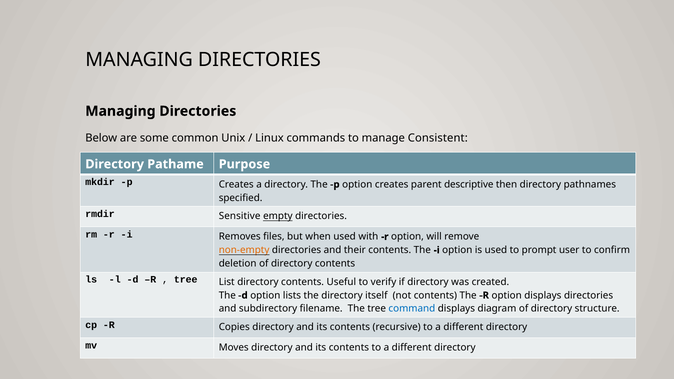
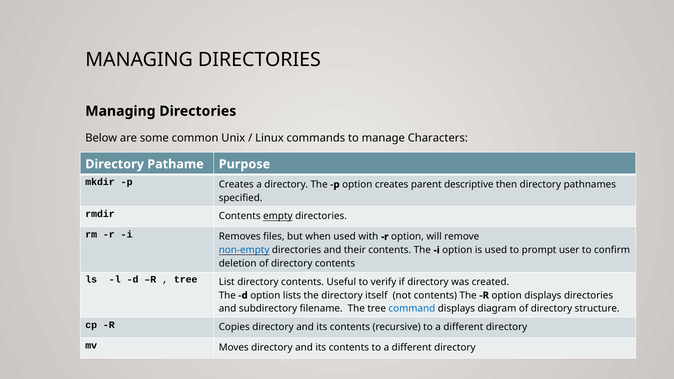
Consistent: Consistent -> Characters (438, 138)
rmdir Sensitive: Sensitive -> Contents (240, 216)
non-empty colour: orange -> blue (244, 250)
